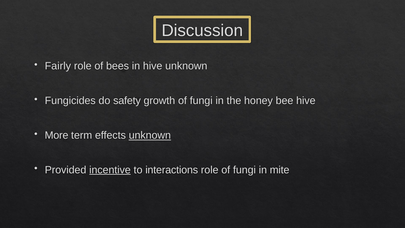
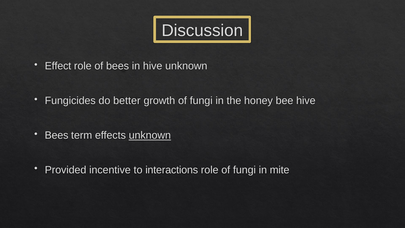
Fairly: Fairly -> Effect (58, 66)
safety: safety -> better (127, 101)
More: More -> Bees (57, 135)
incentive underline: present -> none (110, 170)
